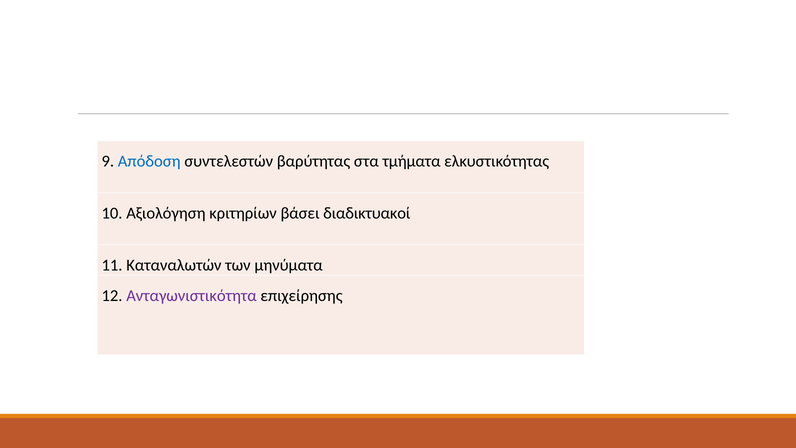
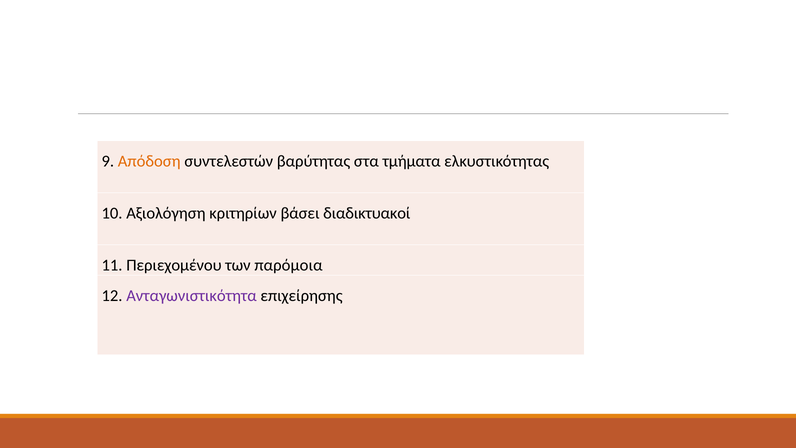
Απόδοση colour: blue -> orange (149, 161)
Καταναλωτών: Καταναλωτών -> Περιεχομένου (174, 265)
μηνύματα: μηνύματα -> παρόμοια (288, 265)
